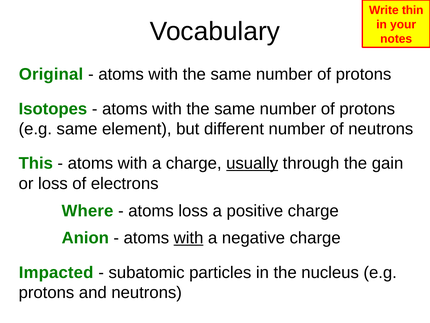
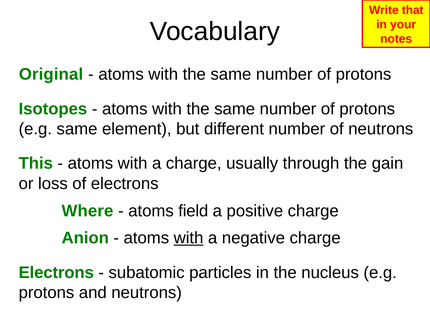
thin: thin -> that (413, 10)
usually underline: present -> none (252, 163)
atoms loss: loss -> field (193, 210)
Impacted: Impacted -> Electrons (56, 272)
